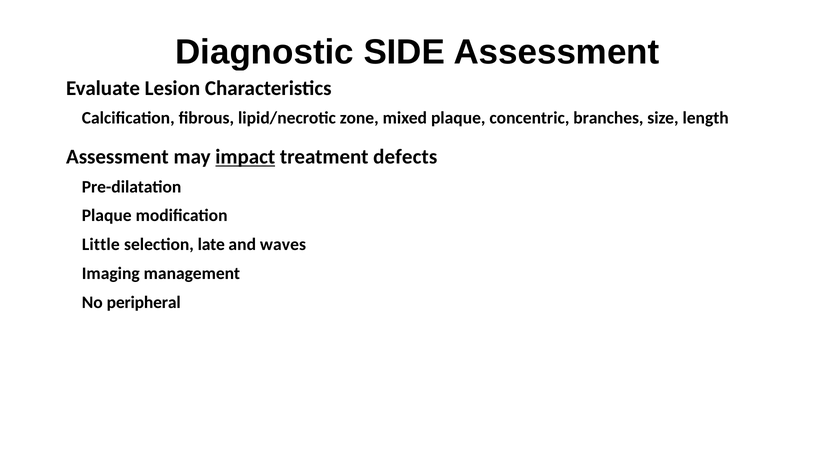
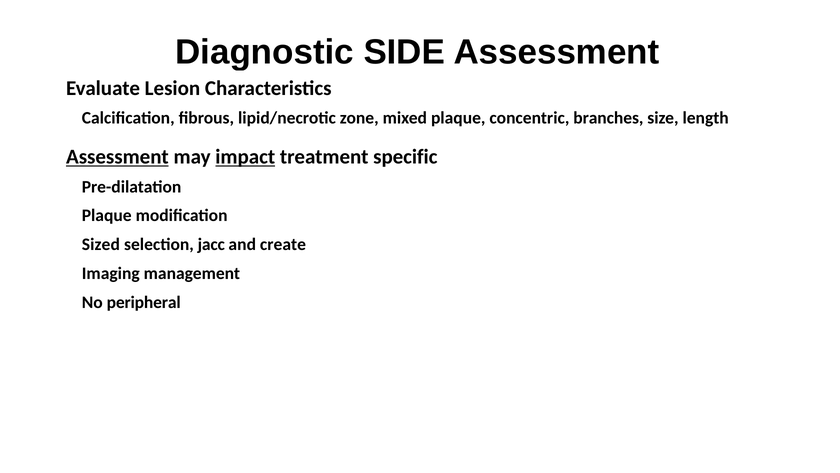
Assessment underline: none -> present (117, 157)
defects: defects -> specific (405, 157)
Little: Little -> Sized (101, 244)
late: late -> jacc (211, 244)
waves: waves -> create (283, 244)
